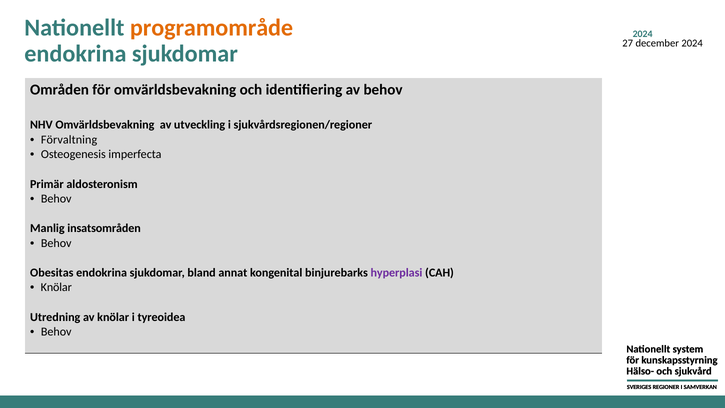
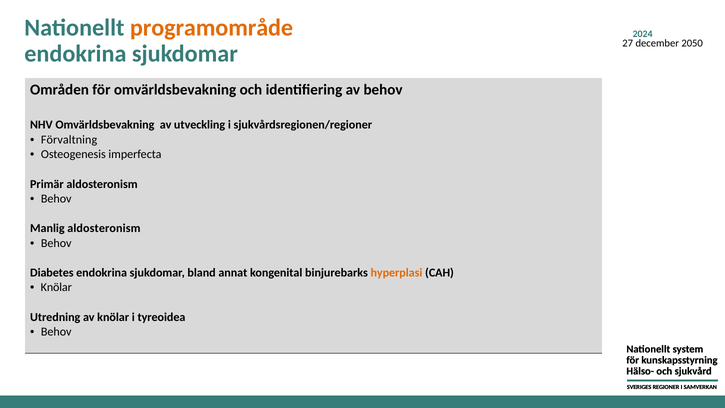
december 2024: 2024 -> 2050 (692, 43)
Manlig insatsområden: insatsområden -> aldosteronism (104, 228)
Obesitas: Obesitas -> Diabetes (52, 273)
hyperplasi colour: purple -> orange (396, 273)
